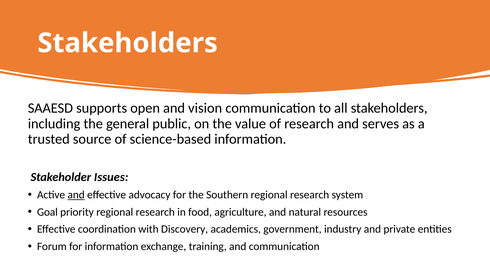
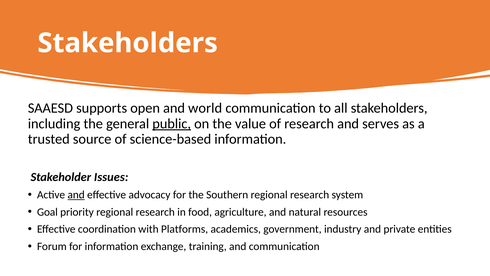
vision: vision -> world (205, 108)
public underline: none -> present (172, 124)
Discovery: Discovery -> Platforms (185, 229)
